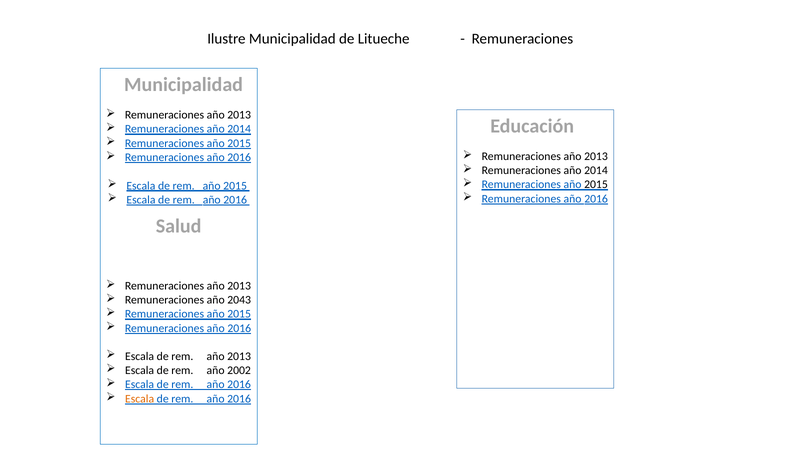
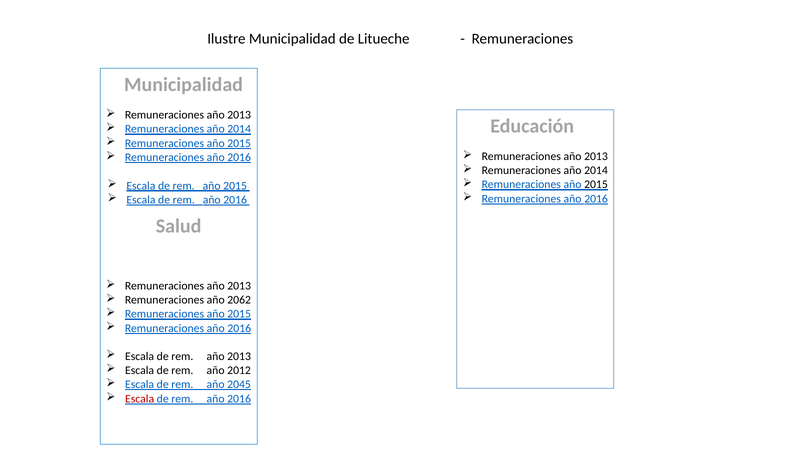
2043: 2043 -> 2062 (239, 300)
2002: 2002 -> 2012 (239, 371)
2016: 2016 -> 2045 (239, 385)
Escala colour: orange -> red (140, 399)
